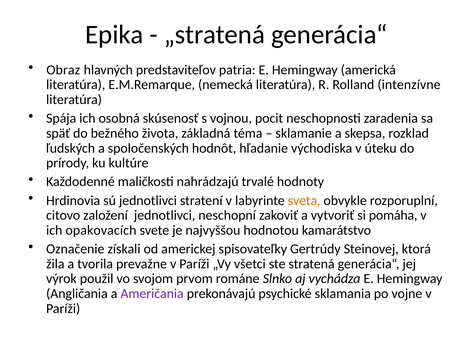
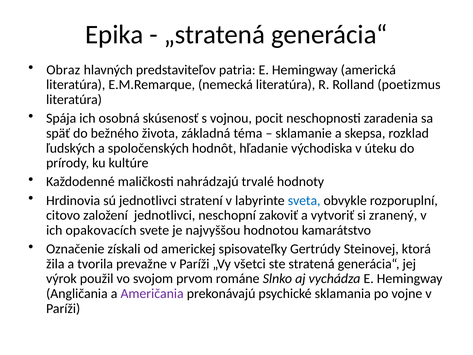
intenzívne: intenzívne -> poetizmus (409, 85)
sveta colour: orange -> blue (304, 200)
pomáha: pomáha -> zranený (393, 215)
